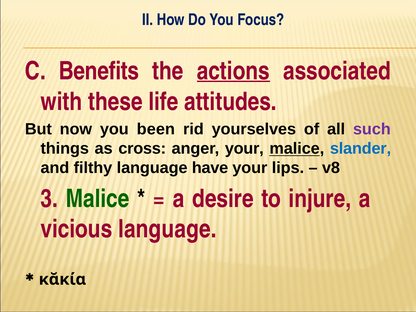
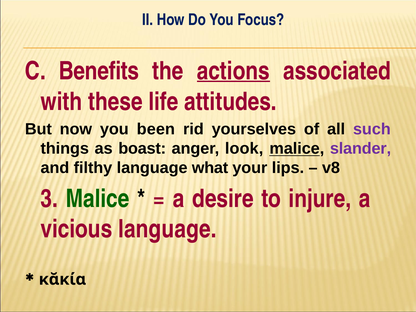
cross: cross -> boast (142, 149)
anger your: your -> look (244, 149)
slander colour: blue -> purple (360, 149)
have: have -> what (210, 168)
